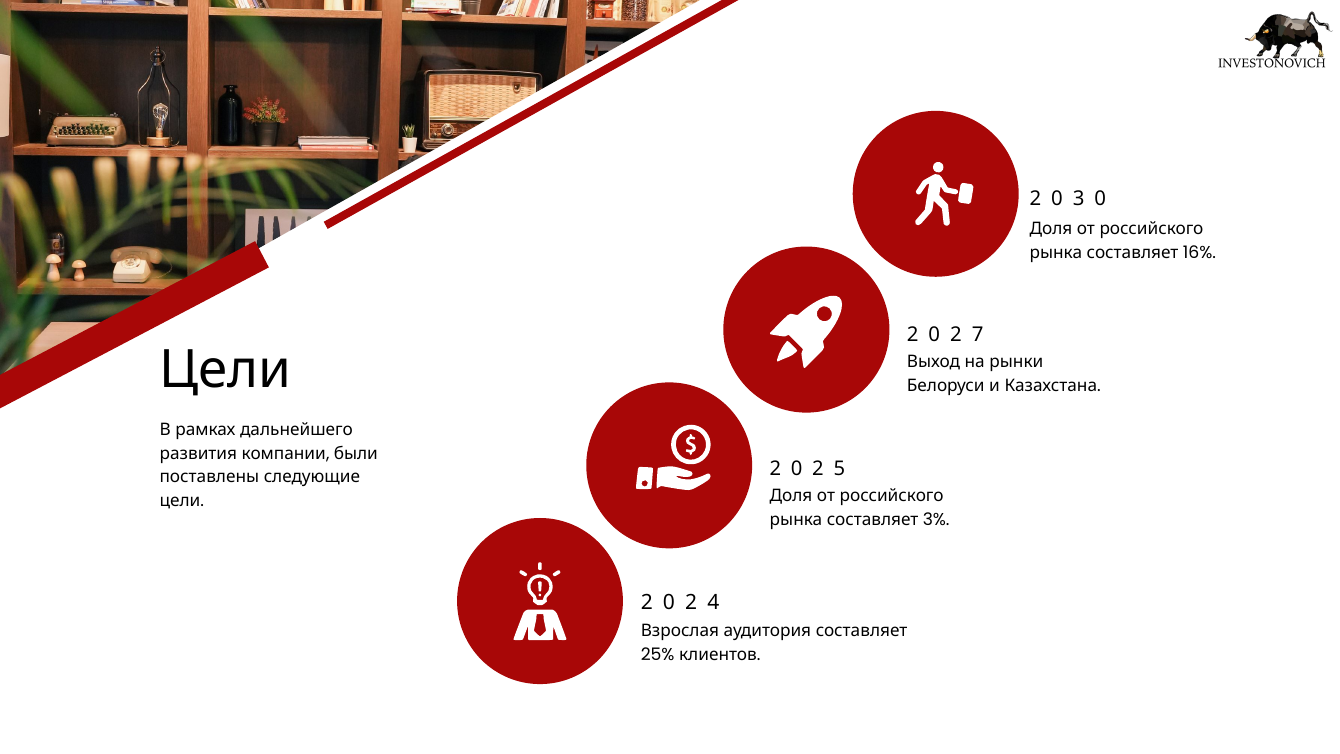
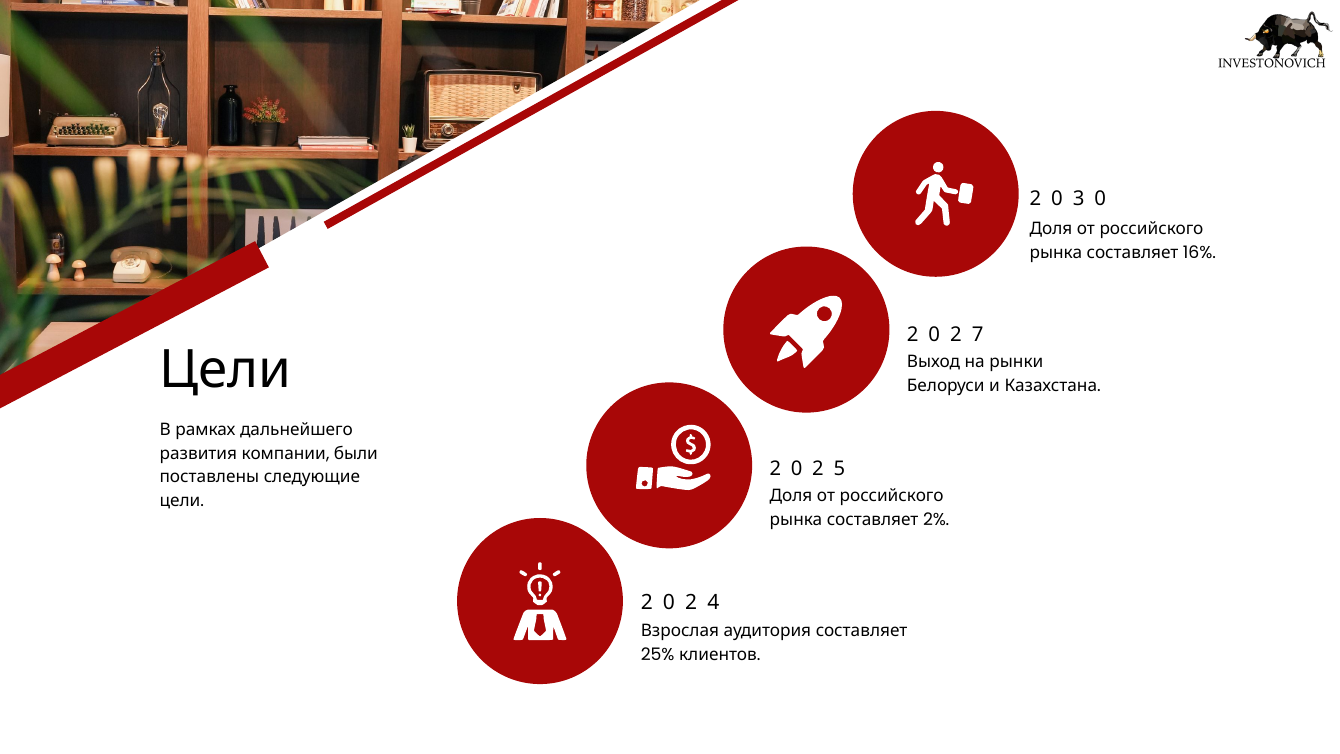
3%: 3% -> 2% (936, 520)
